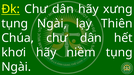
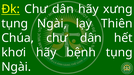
niềm: niềm -> bệnh (81, 53)
